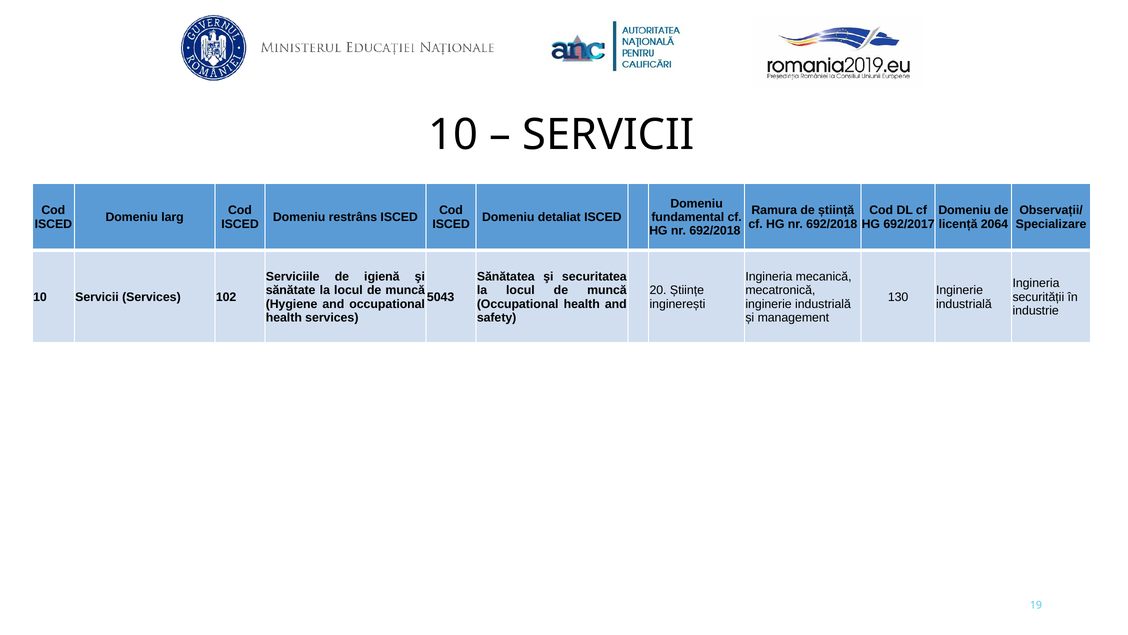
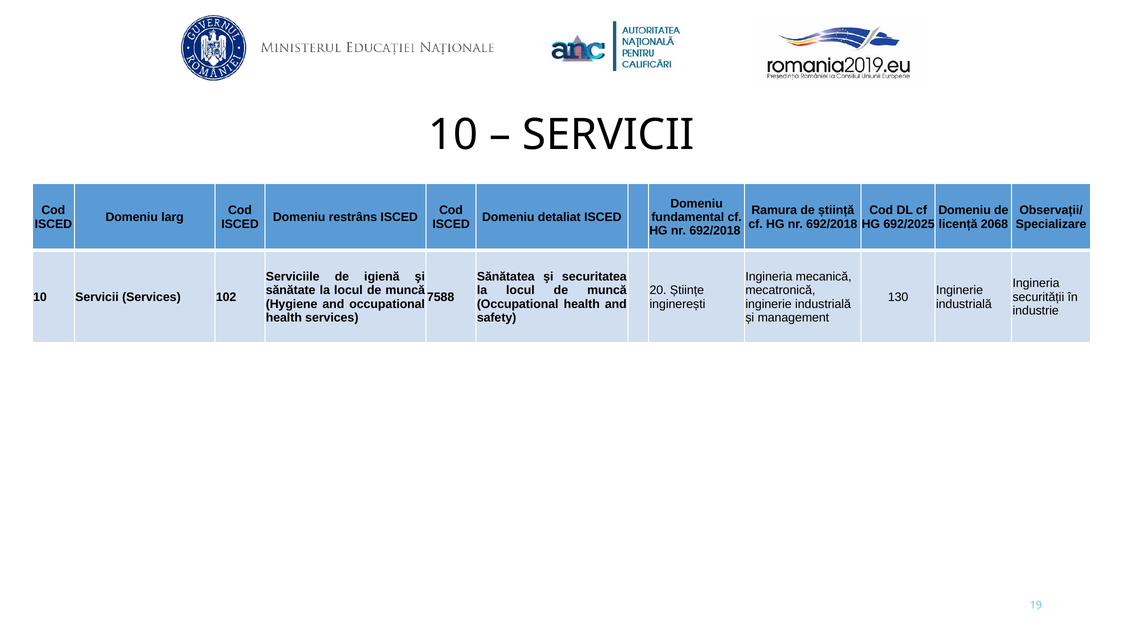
692/2017: 692/2017 -> 692/2025 (909, 224)
2064: 2064 -> 2068 (994, 224)
5043: 5043 -> 7588 (441, 297)
